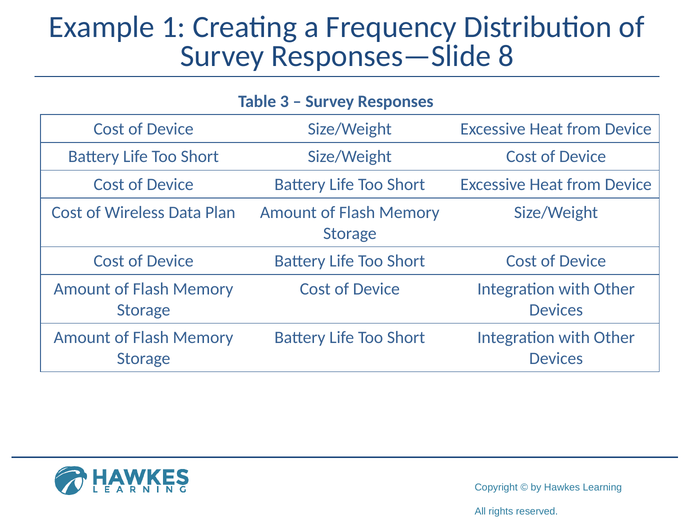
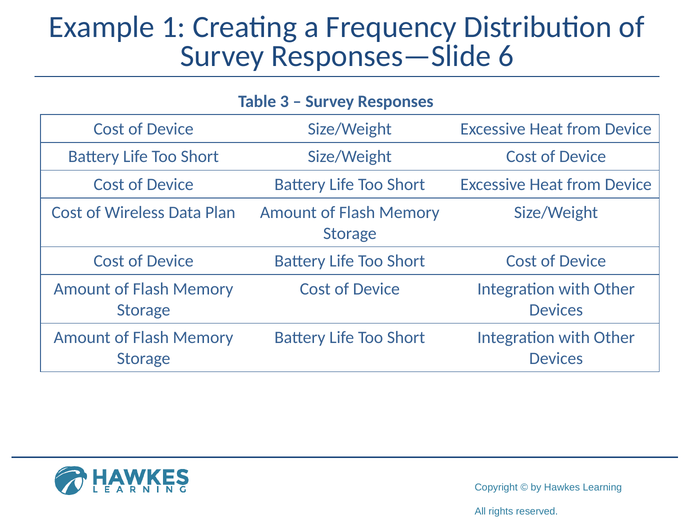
8: 8 -> 6 (506, 56)
